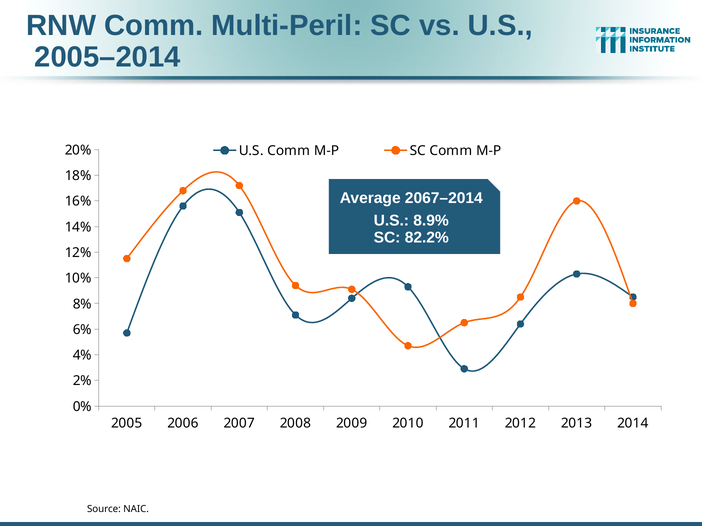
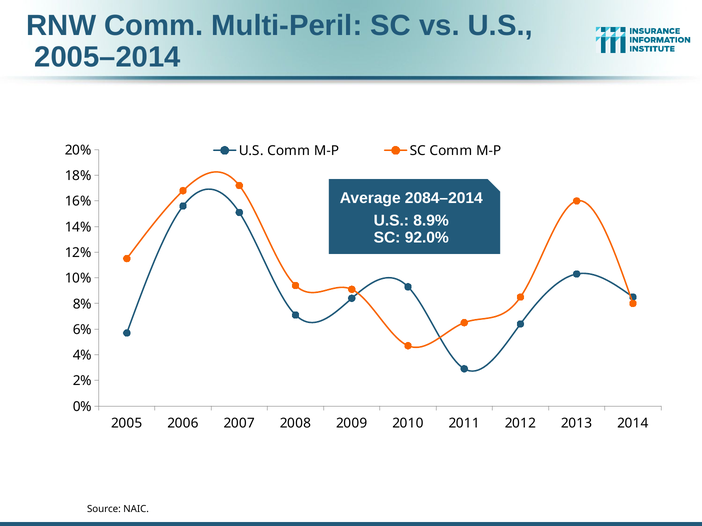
2067–2014: 2067–2014 -> 2084–2014 (444, 198)
82.2%: 82.2% -> 92.0% (427, 238)
